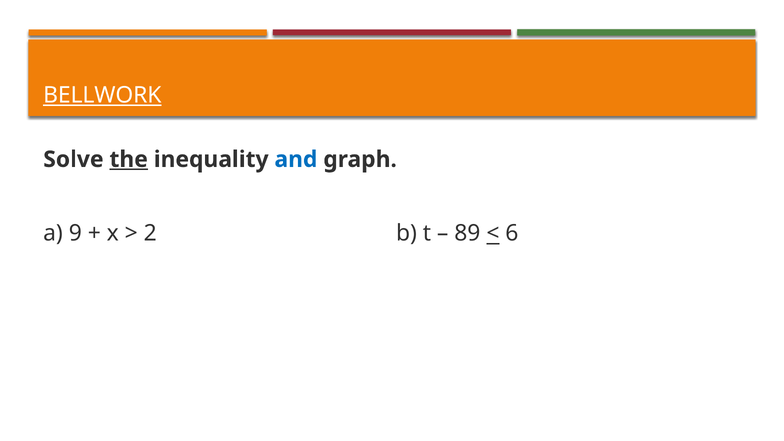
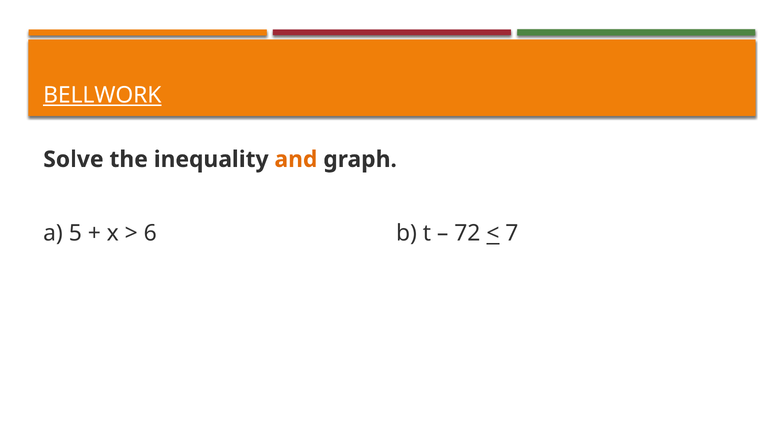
the underline: present -> none (129, 159)
and colour: blue -> orange (296, 159)
9: 9 -> 5 (75, 233)
2: 2 -> 6 (150, 233)
89: 89 -> 72 (467, 233)
6: 6 -> 7 (512, 233)
